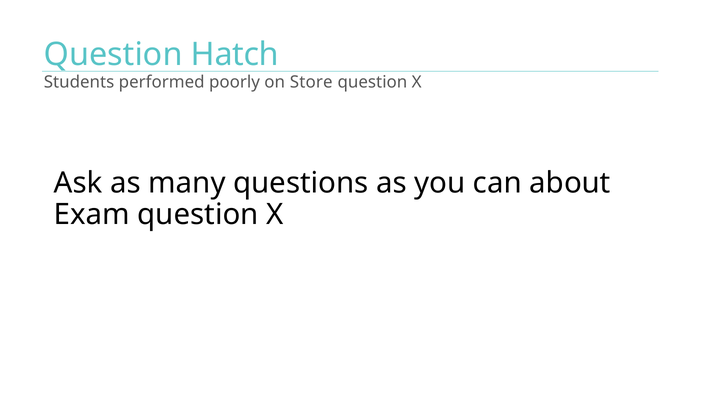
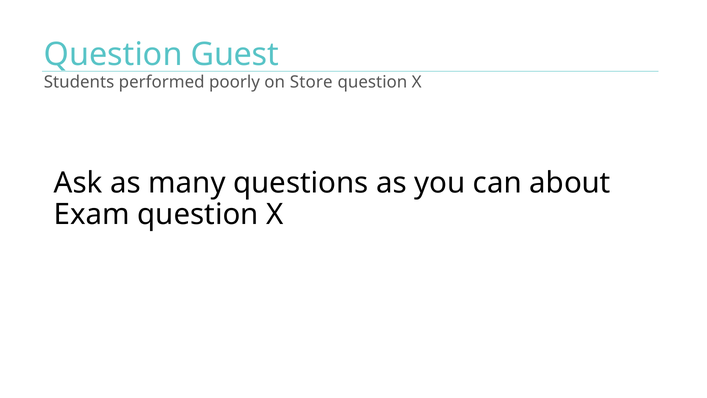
Hatch: Hatch -> Guest (235, 54)
